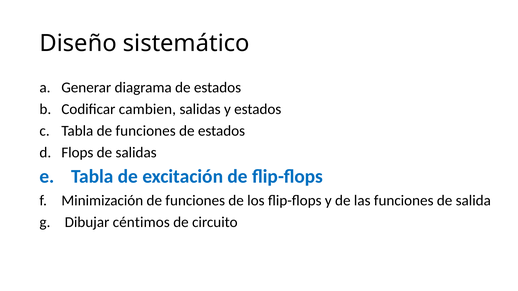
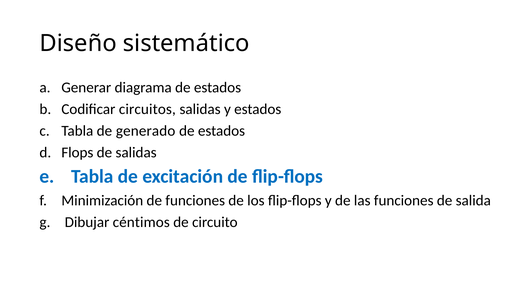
cambien: cambien -> circuitos (147, 109)
Tabla de funciones: funciones -> generado (146, 131)
